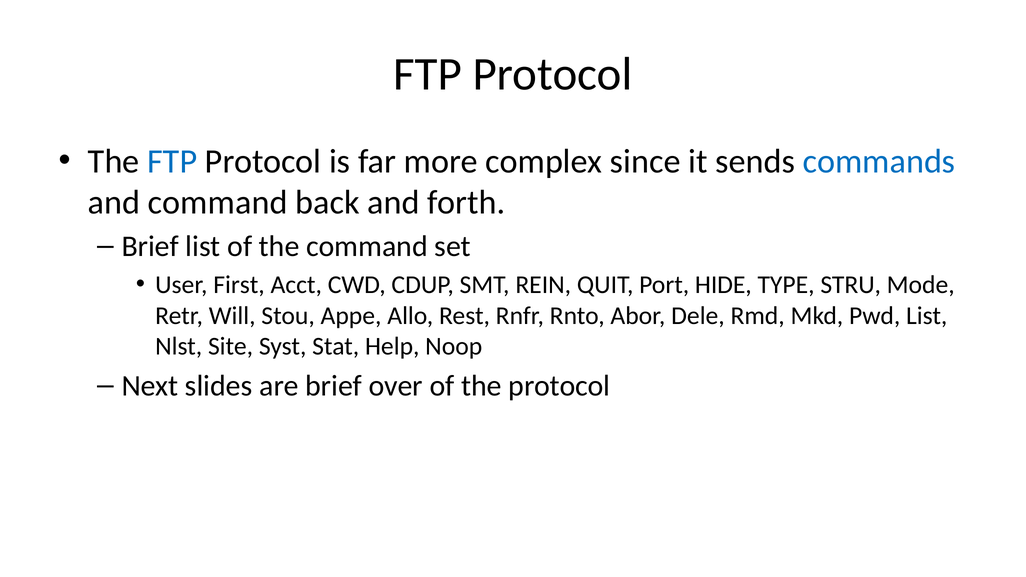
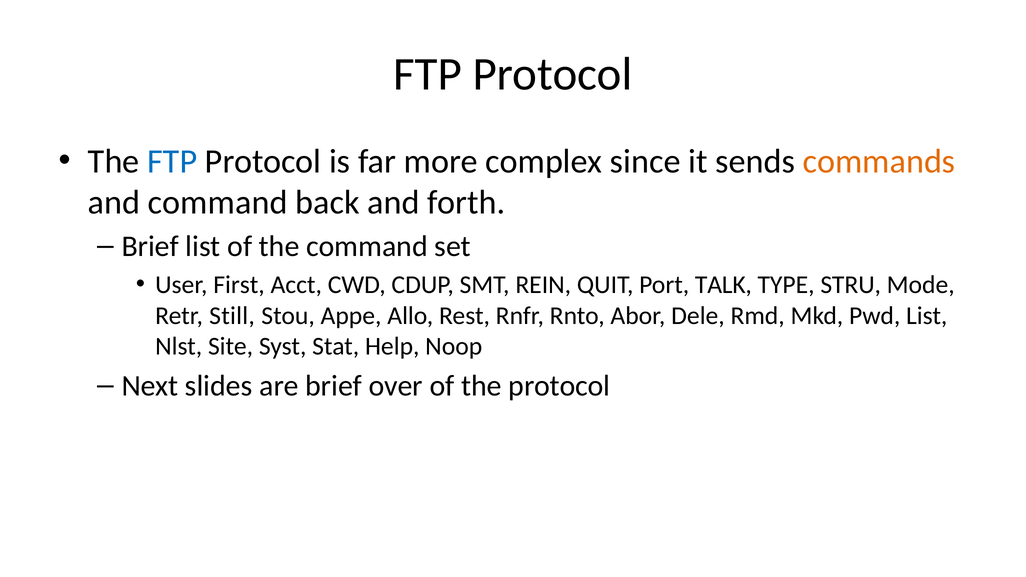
commands colour: blue -> orange (879, 161)
HIDE: HIDE -> TALK (723, 285)
Will: Will -> Still (232, 316)
